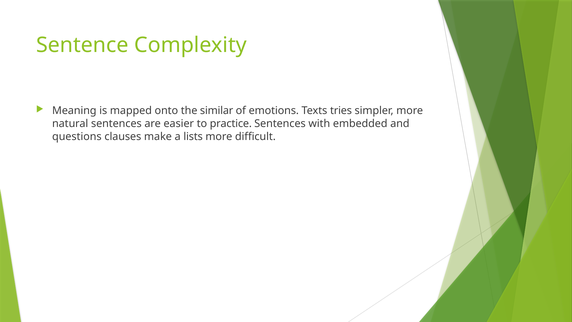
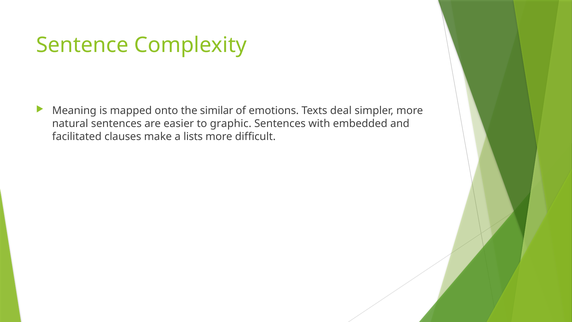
tries: tries -> deal (341, 111)
practice: practice -> graphic (231, 124)
questions: questions -> facilitated (77, 136)
